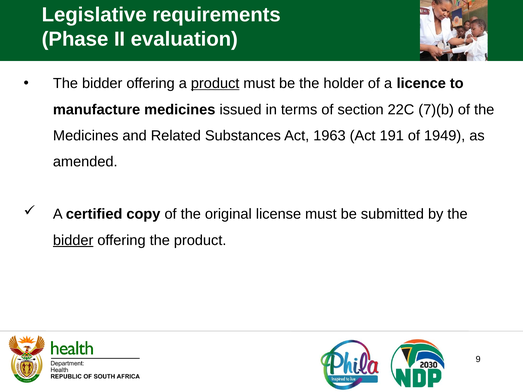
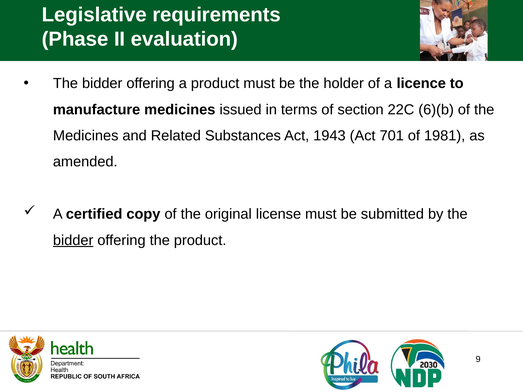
product underline: present -> none (215, 83)
7)(b: 7)(b -> 6)(b (436, 110)
1963: 1963 -> 1943 (329, 136)
191: 191 -> 701 (392, 136)
1949: 1949 -> 1981 (445, 136)
